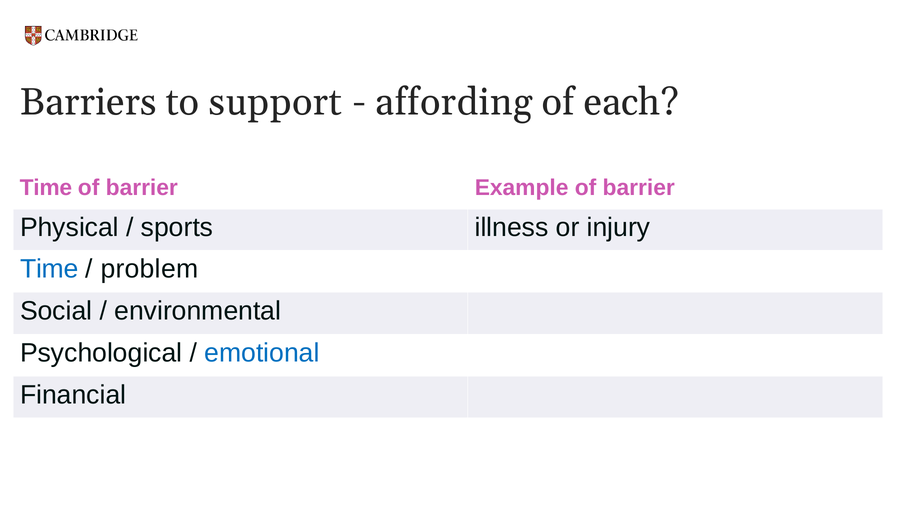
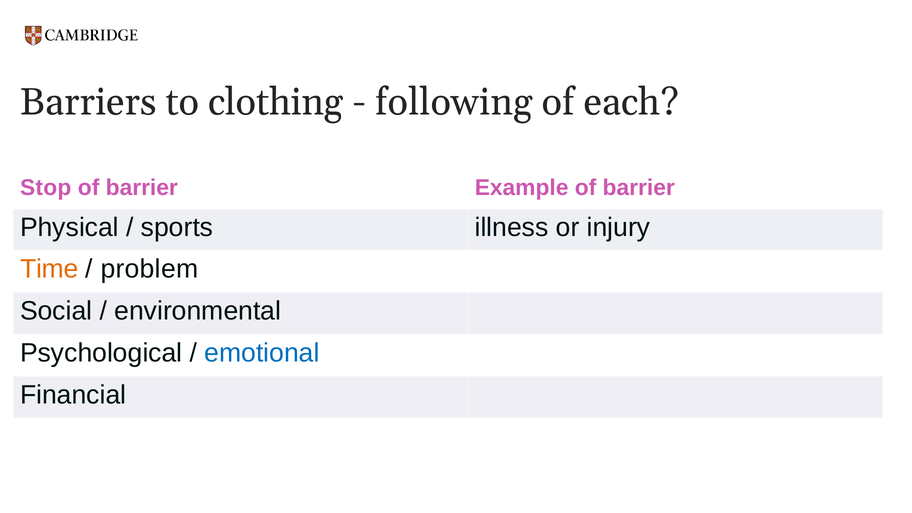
support: support -> clothing (276, 102)
affording: affording -> following (454, 102)
Time: Time -> Stop (46, 188)
Time colour: blue -> orange (49, 269)
